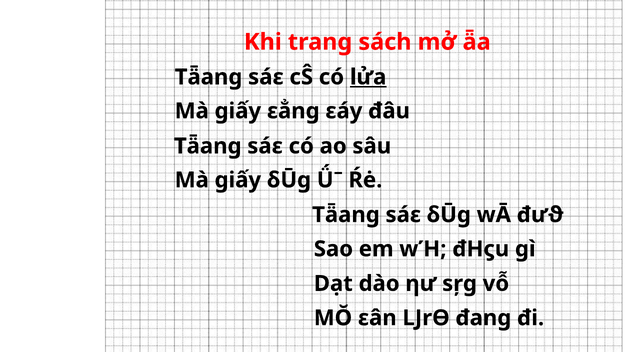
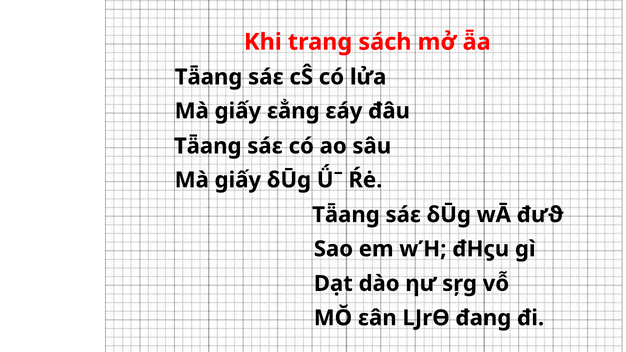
lửa underline: present -> none (368, 77)
